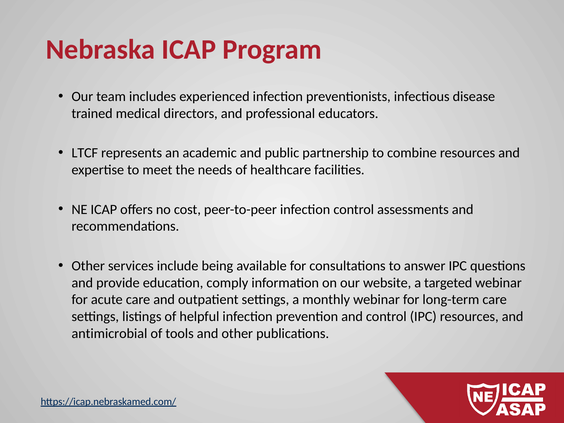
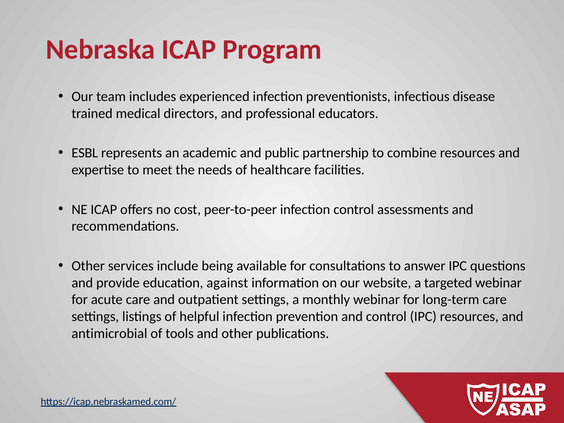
LTCF: LTCF -> ESBL (85, 153)
comply: comply -> against (227, 283)
